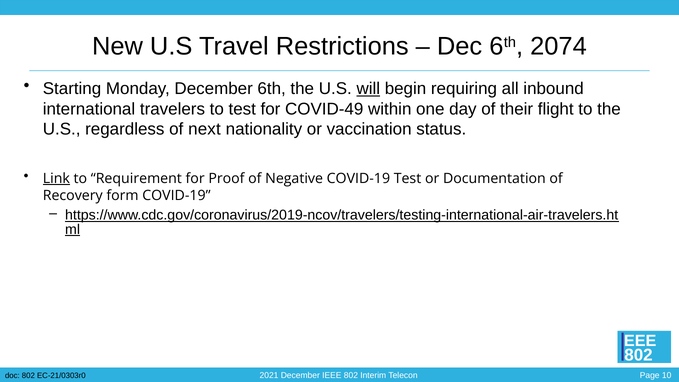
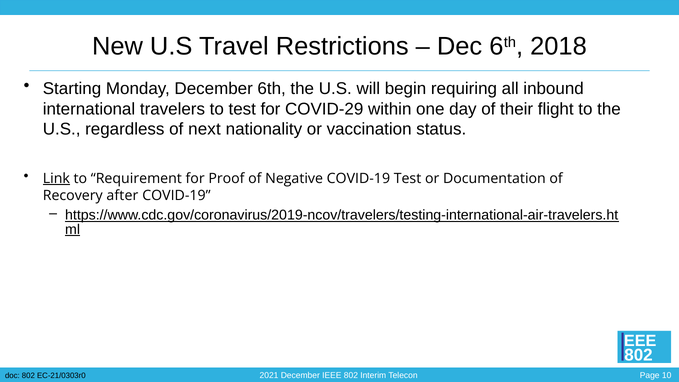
2074: 2074 -> 2018 (558, 46)
will underline: present -> none (368, 89)
COVID-49: COVID-49 -> COVID-29 (324, 109)
form: form -> after (122, 195)
